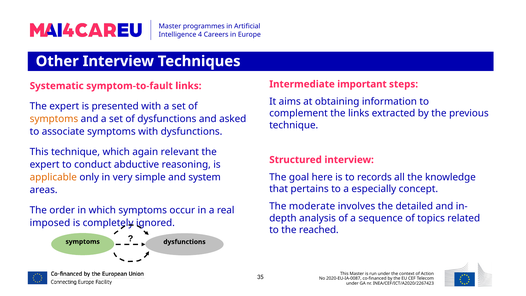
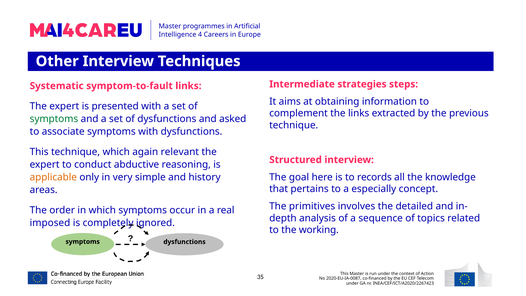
important: important -> strategies (362, 84)
symptoms colour: orange -> green (54, 119)
system: system -> history (205, 177)
moderate: moderate -> primitives (312, 206)
reached: reached -> working (319, 230)
